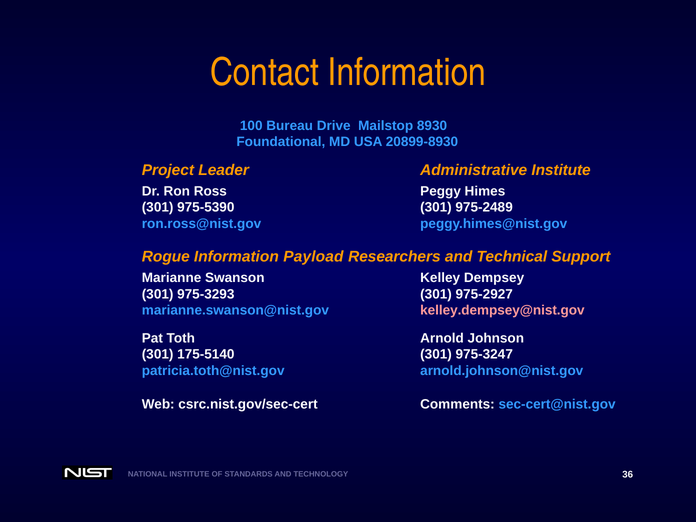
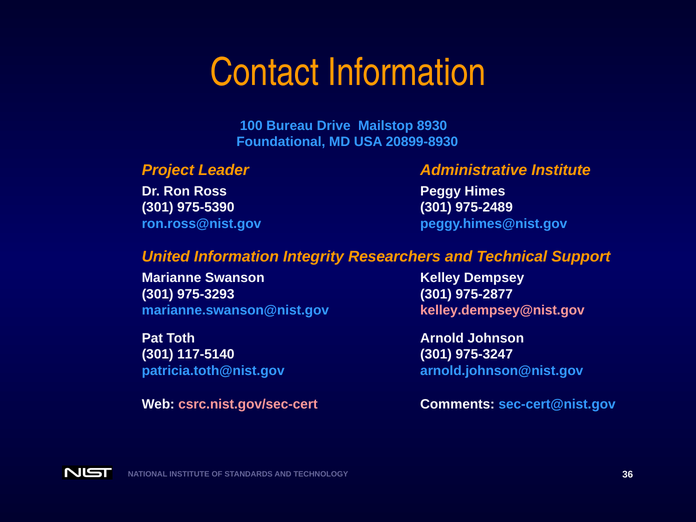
Rogue: Rogue -> United (166, 257)
Payload: Payload -> Integrity (313, 257)
975-2927: 975-2927 -> 975-2877 (484, 294)
175-5140: 175-5140 -> 117-5140 (206, 354)
csrc.nist.gov/sec-cert colour: white -> pink (248, 404)
